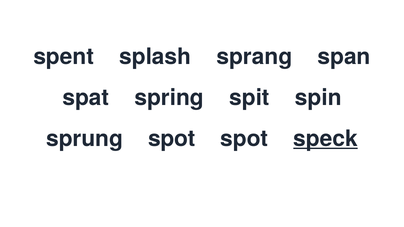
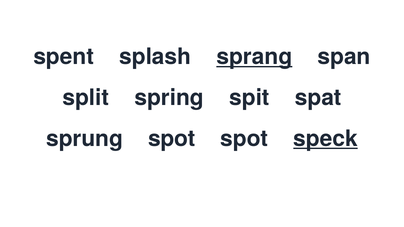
sprang underline: none -> present (254, 57)
spat: spat -> split (86, 98)
spin: spin -> spat (318, 98)
